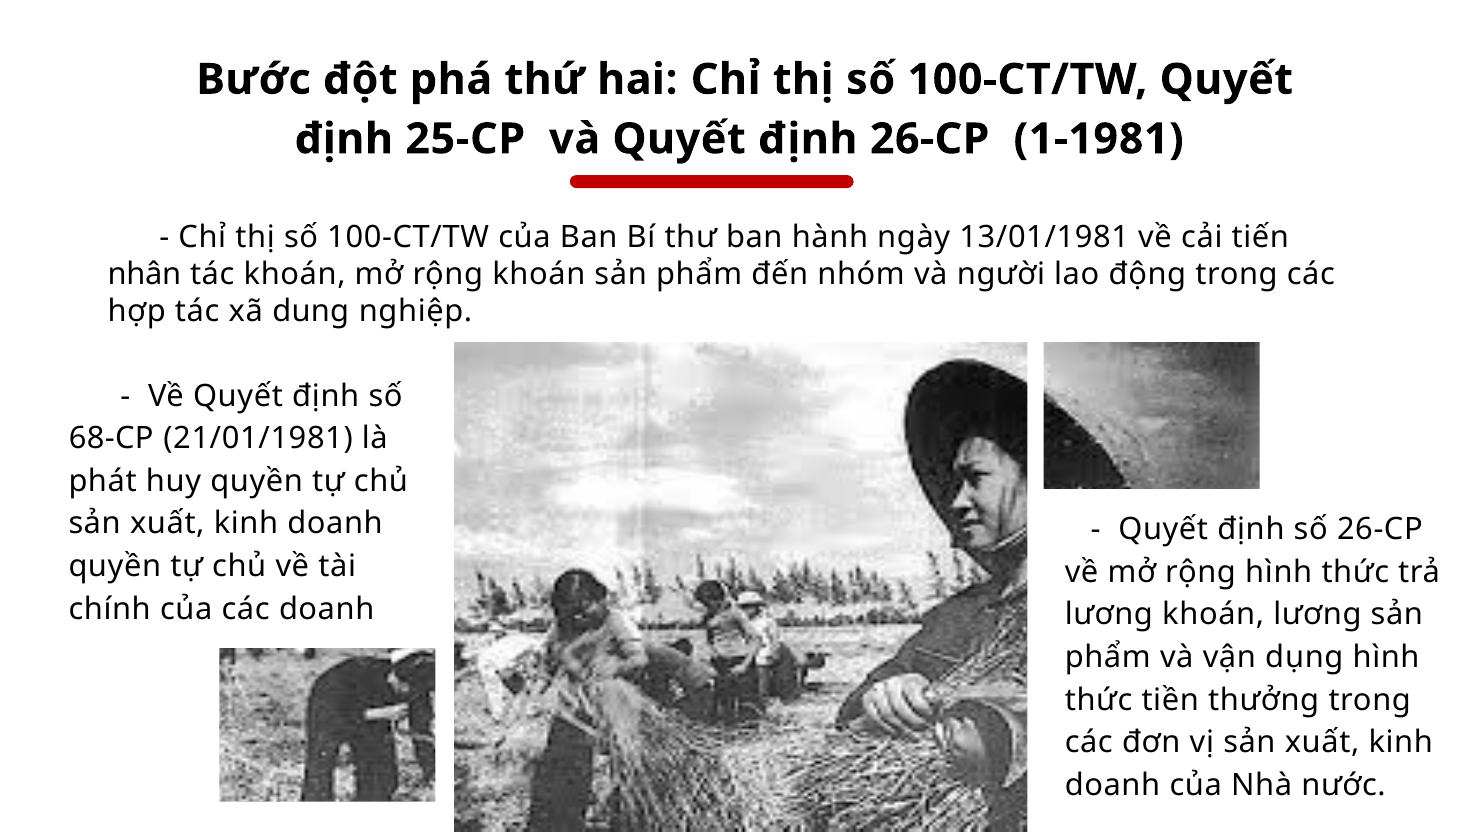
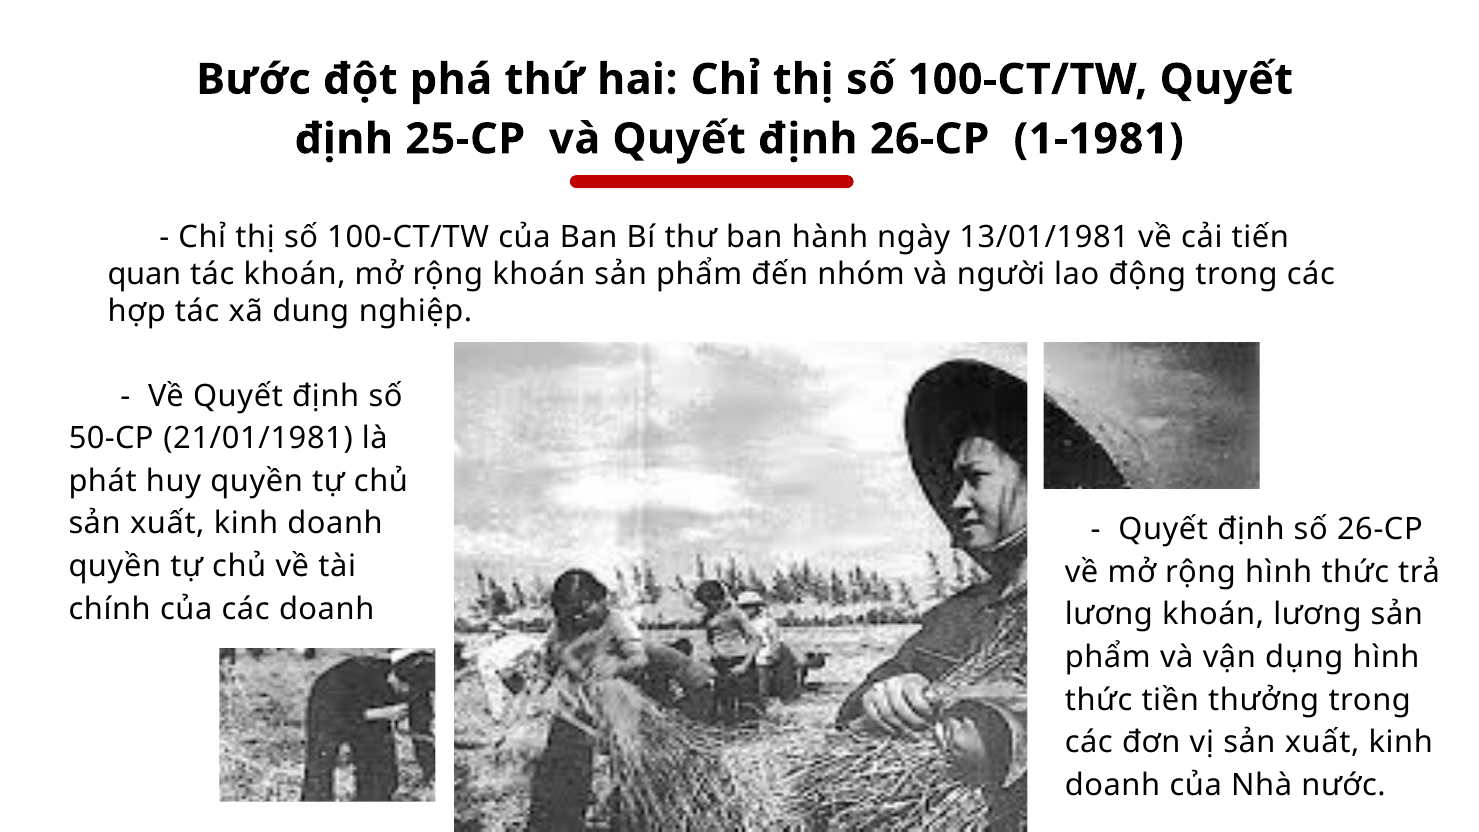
nhân: nhân -> quan (144, 274)
68-CP: 68-CP -> 50-CP (111, 439)
